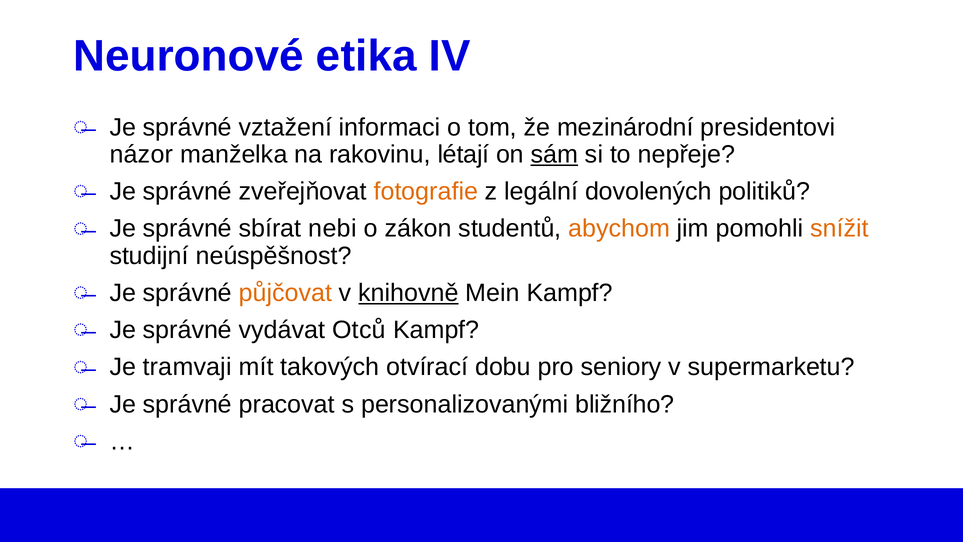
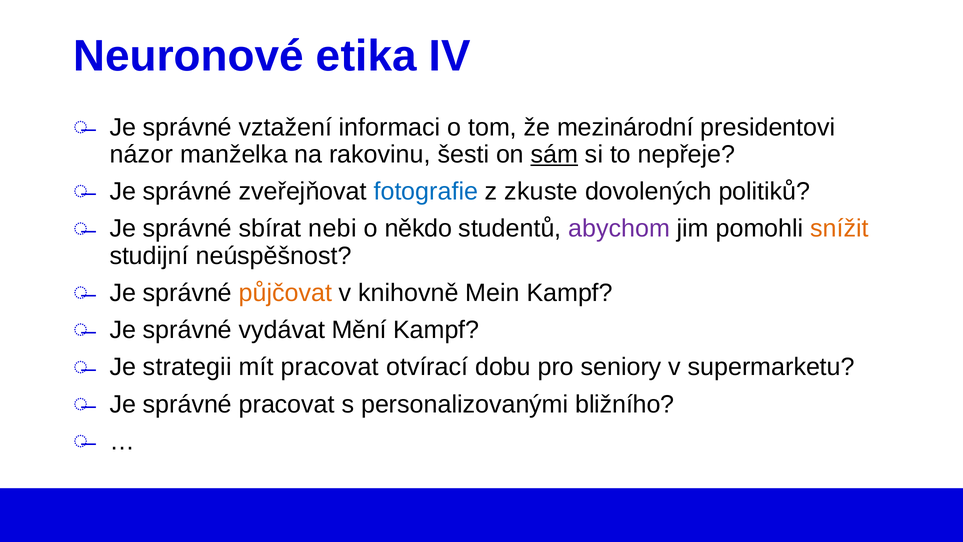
létají: létají -> šesti (463, 154)
fotografie colour: orange -> blue (426, 191)
legální: legální -> zkuste (541, 191)
zákon: zákon -> někdo (418, 229)
abychom colour: orange -> purple (619, 229)
knihovně underline: present -> none (409, 293)
Otců: Otců -> Mění (359, 330)
tramvaji: tramvaji -> strategii (187, 367)
mít takových: takových -> pracovat (330, 367)
